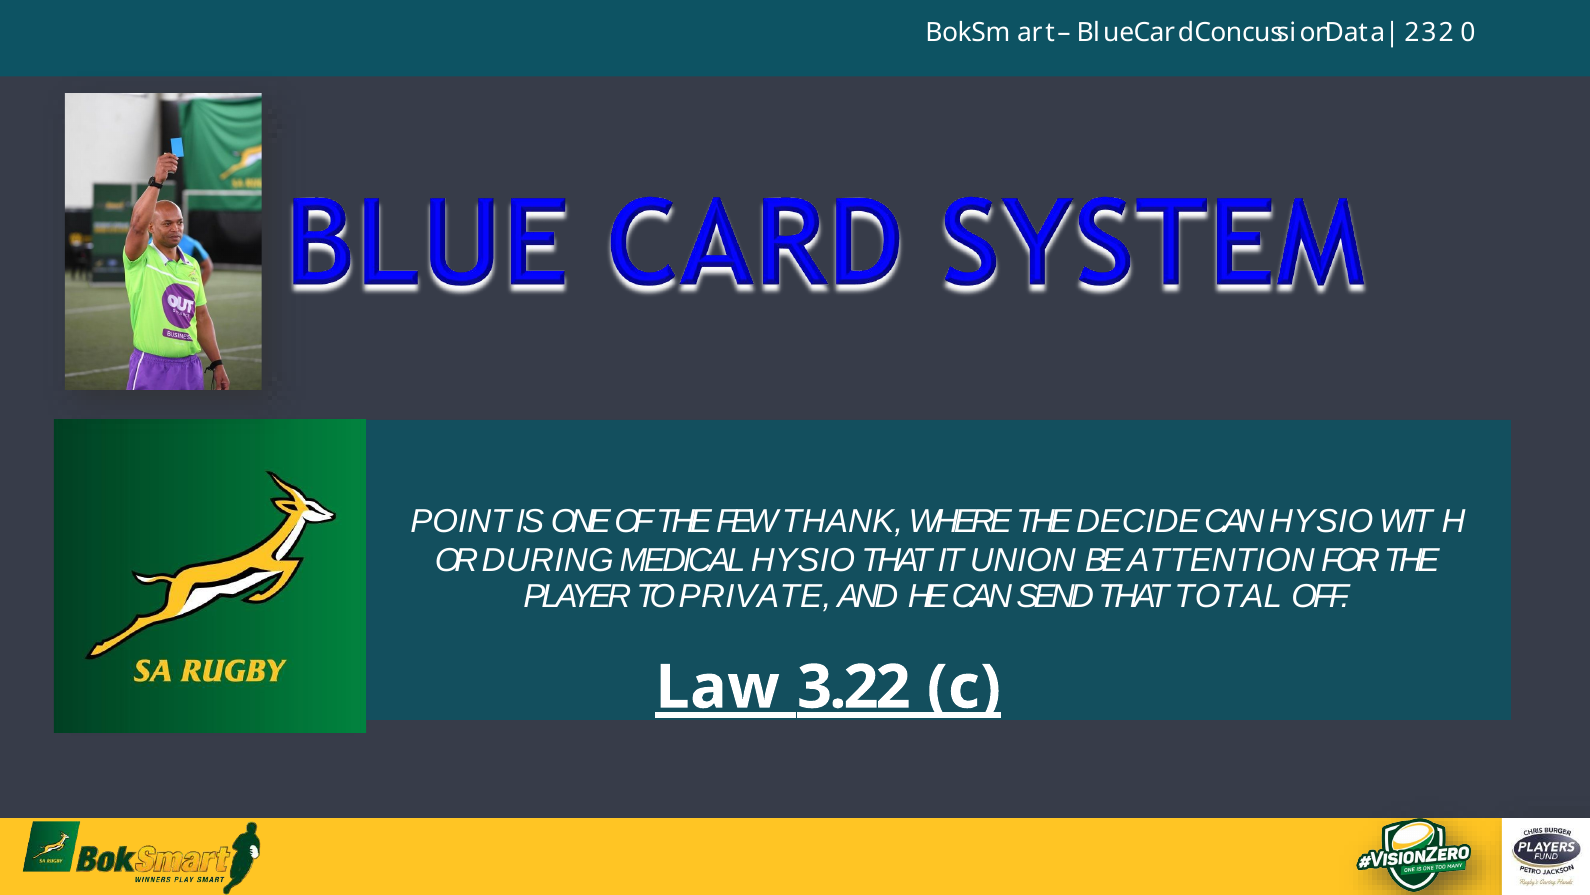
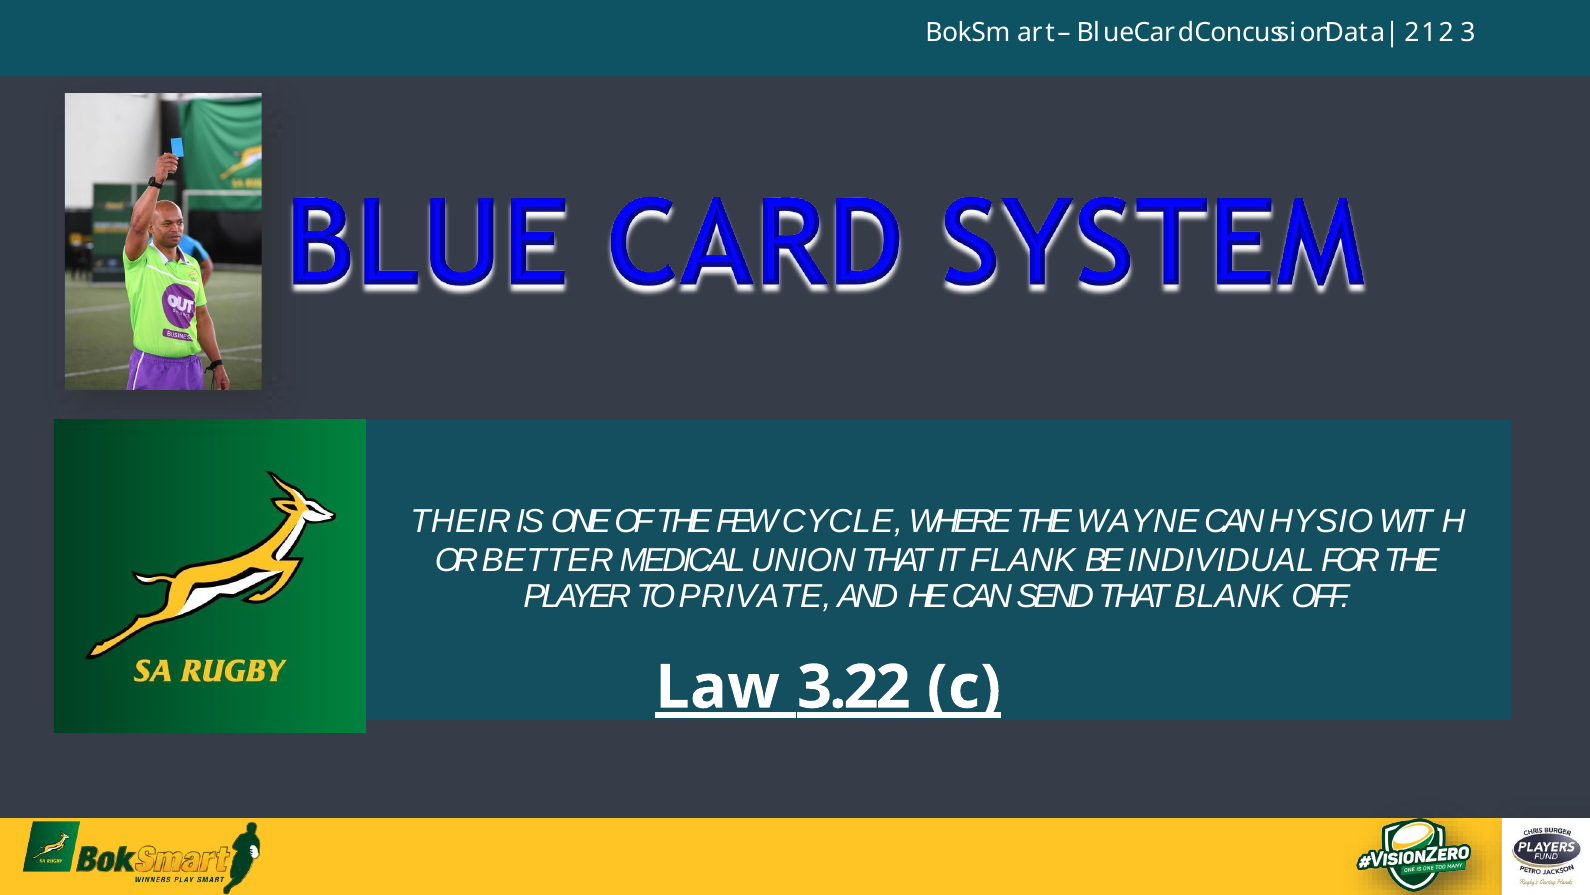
3: 3 -> 1 (1429, 33)
0: 0 -> 3 (1468, 33)
POINT: POINT -> THEIR (461, 522)
THANK: THANK -> CYCLE (842, 522)
DECIDE: DECIDE -> WAYNE (1138, 522)
DURING: DURING -> BETTER (548, 560)
MEDICAL HYSIO: HYSIO -> UNION (803, 560)
UNION: UNION -> FLANK (1023, 560)
ATTENTION: ATTENTION -> INDIVIDUAL (1221, 560)
TOTAL: TOTAL -> BLANK (1228, 596)
